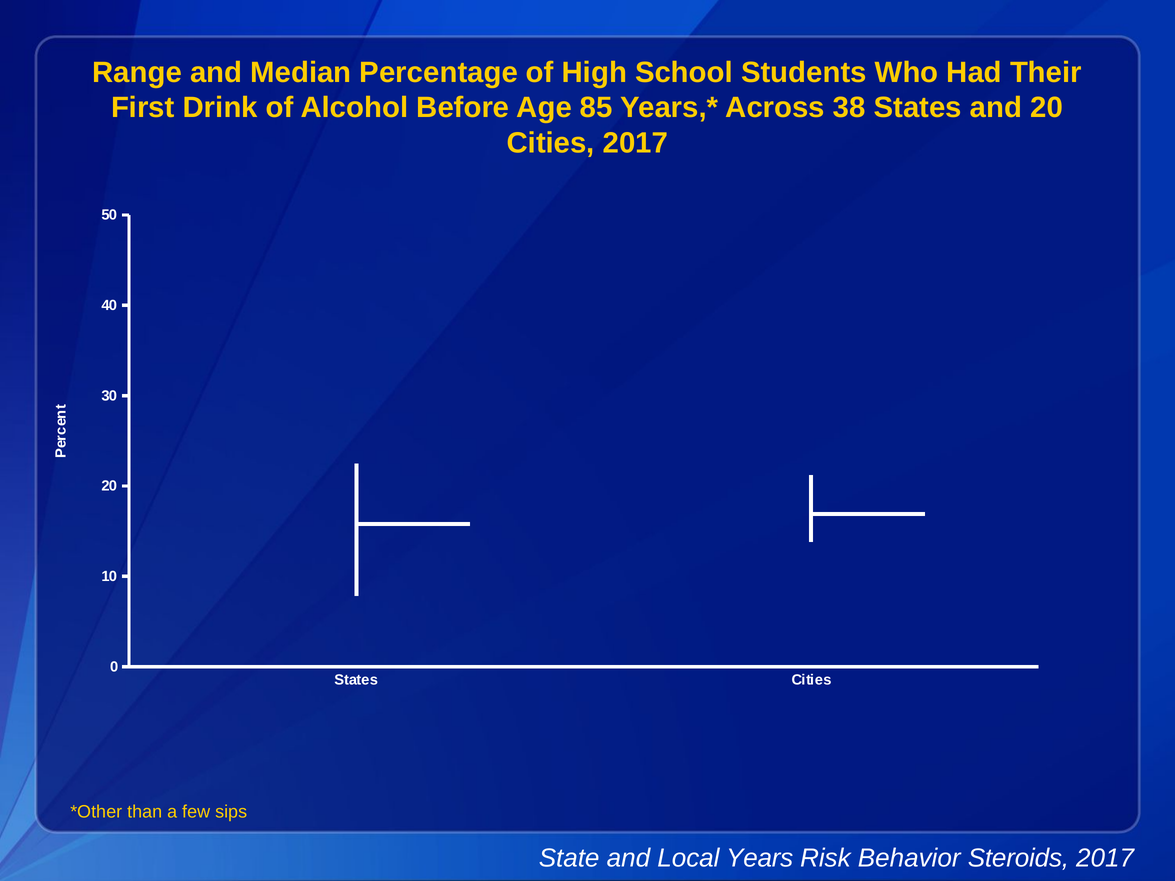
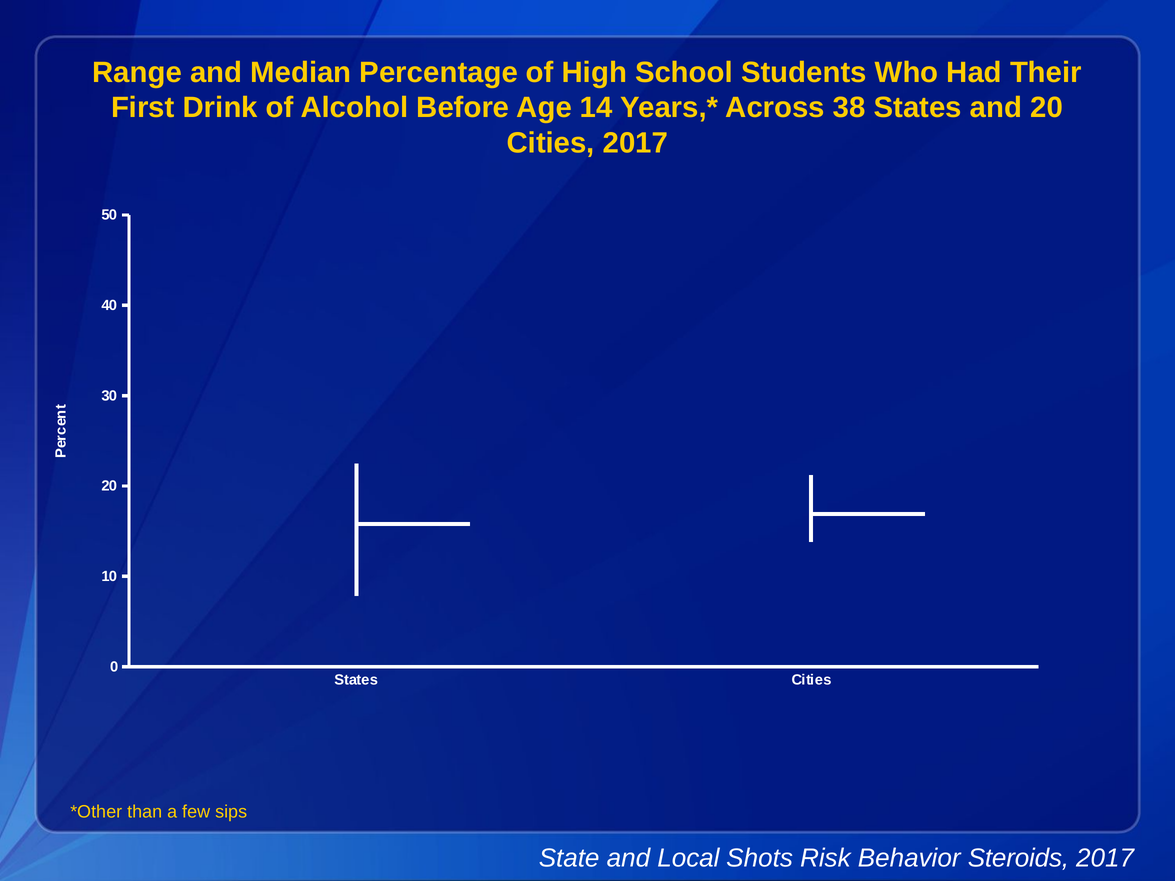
85: 85 -> 14 (596, 108)
Years: Years -> Shots (760, 858)
